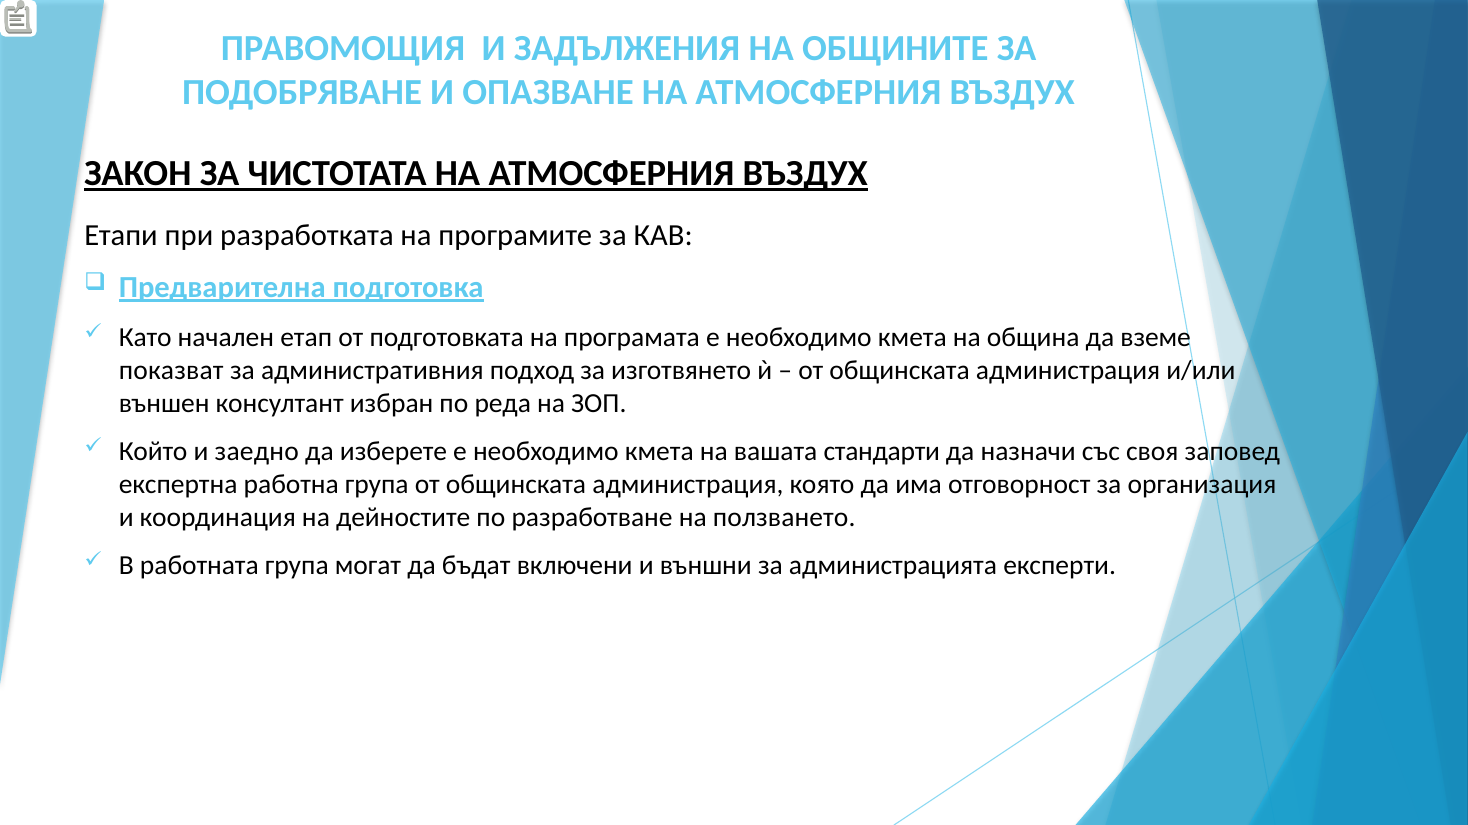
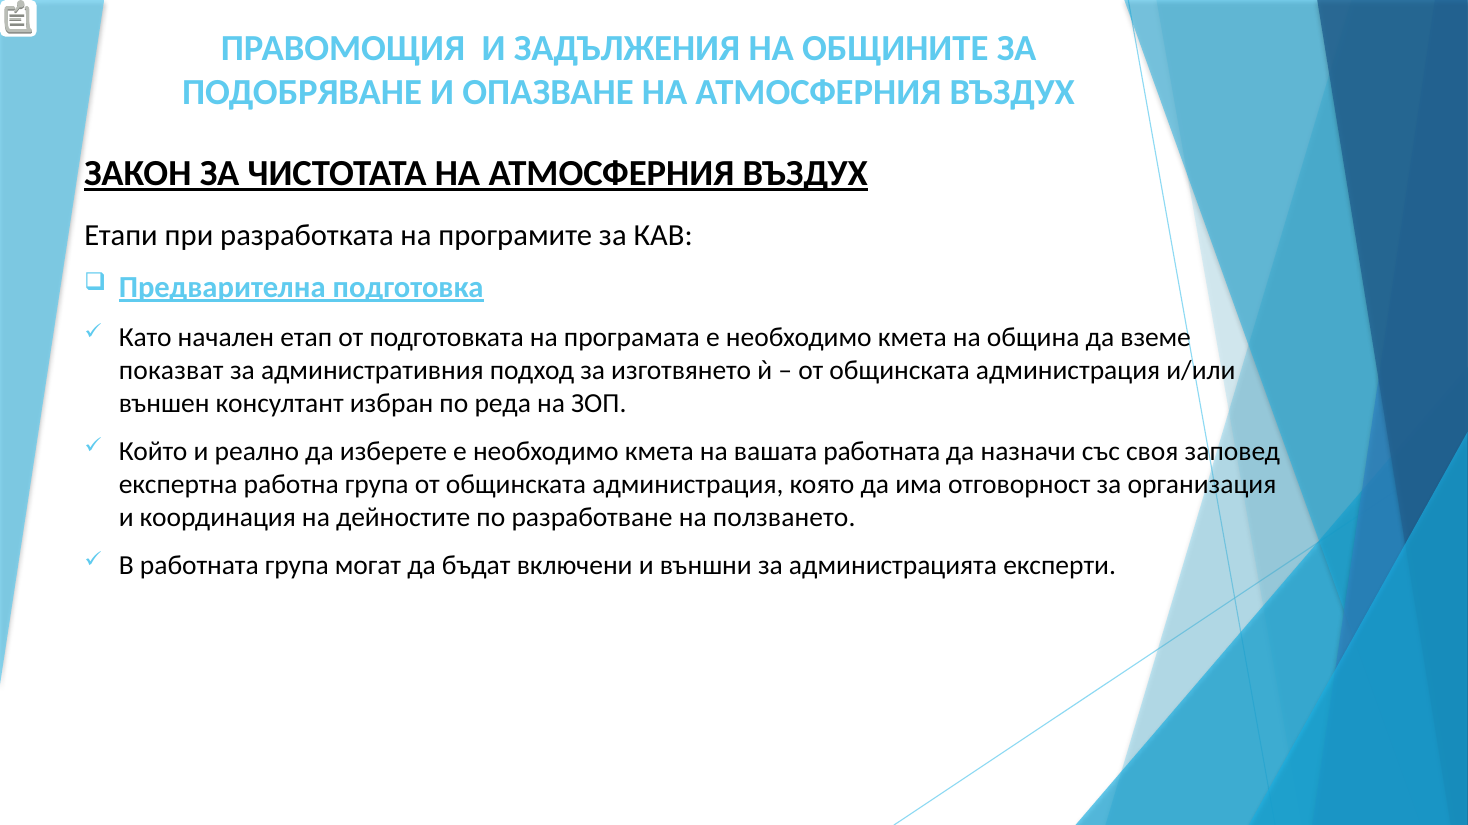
заедно: заедно -> реално (257, 452)
вашата стандарти: стандарти -> работната (882, 452)
